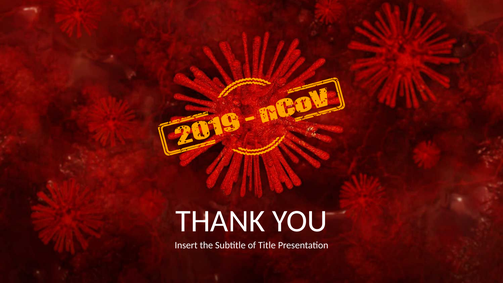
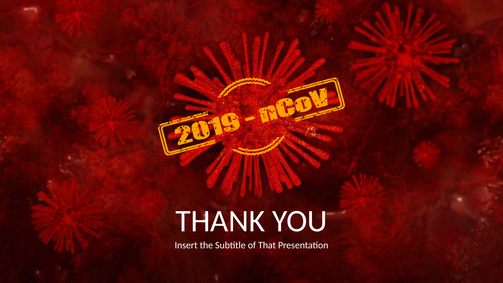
Title: Title -> That (267, 245)
